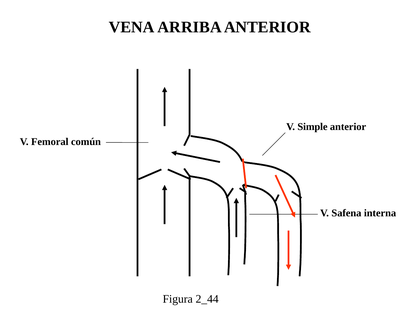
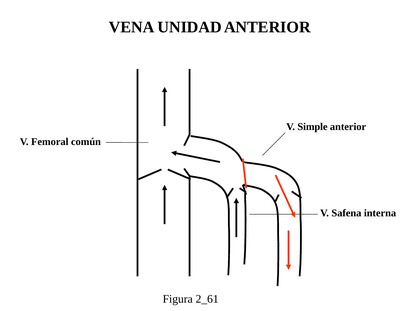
ARRIBA: ARRIBA -> UNIDAD (190, 27)
2_44: 2_44 -> 2_61 (207, 299)
